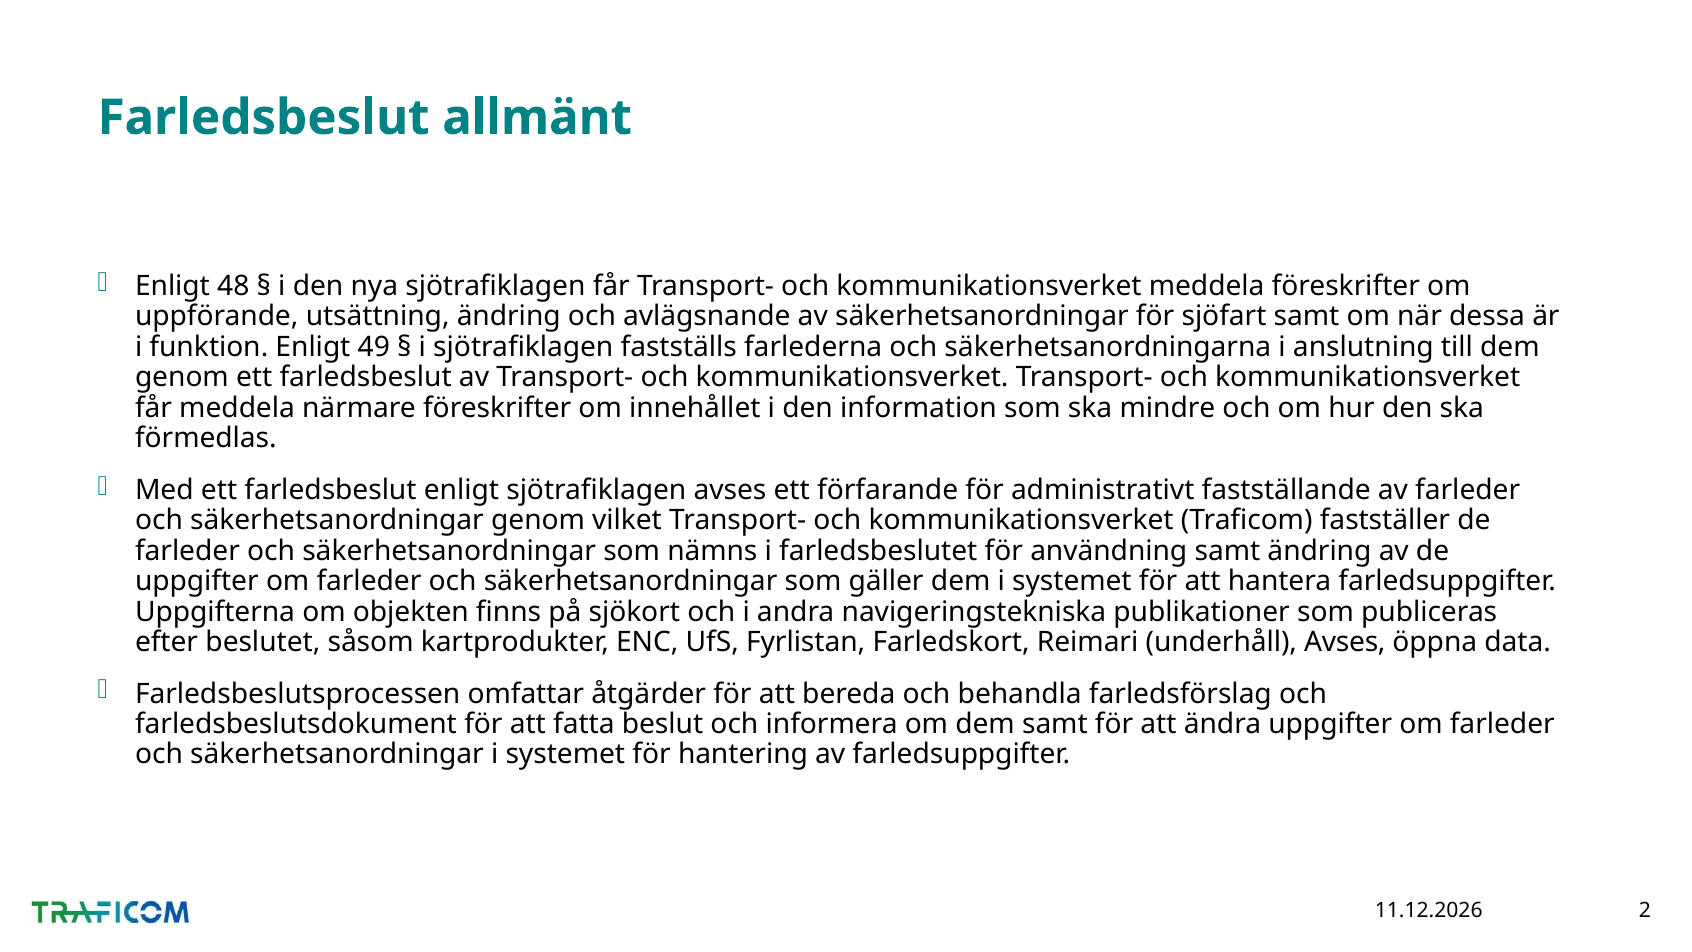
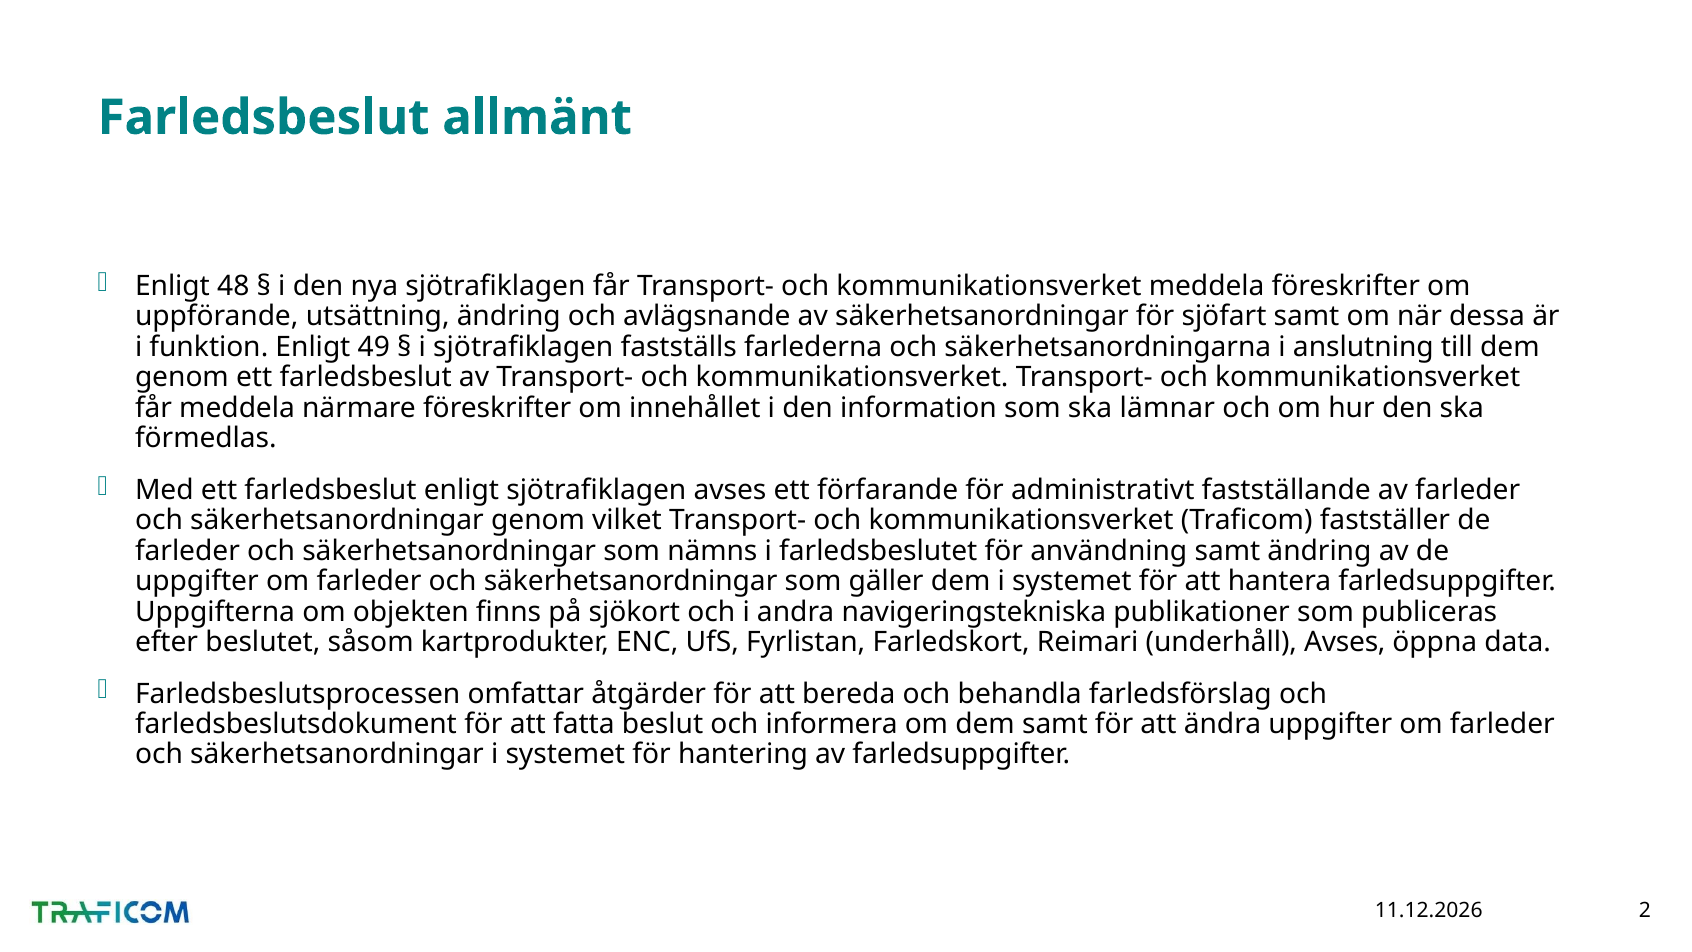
mindre: mindre -> lämnar (1167, 408)
